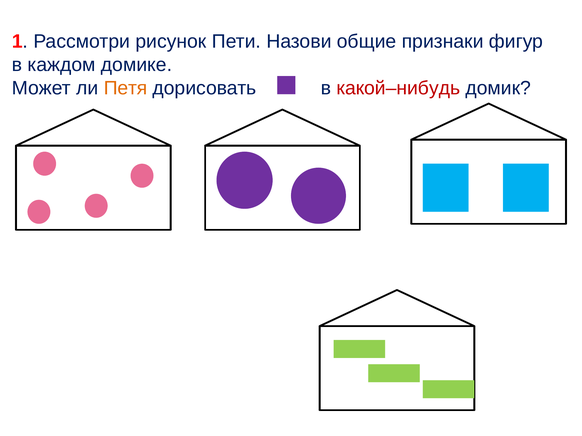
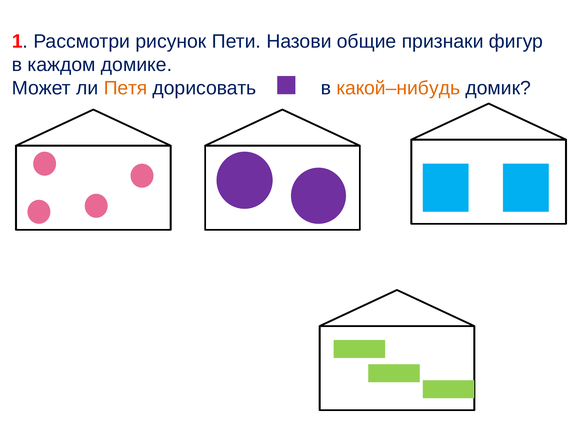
какой–нибудь colour: red -> orange (398, 88)
